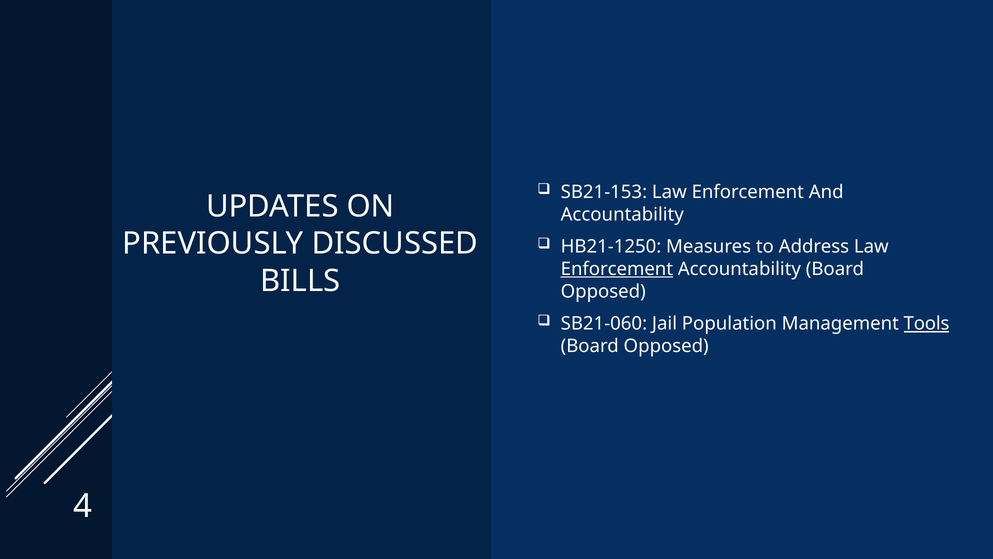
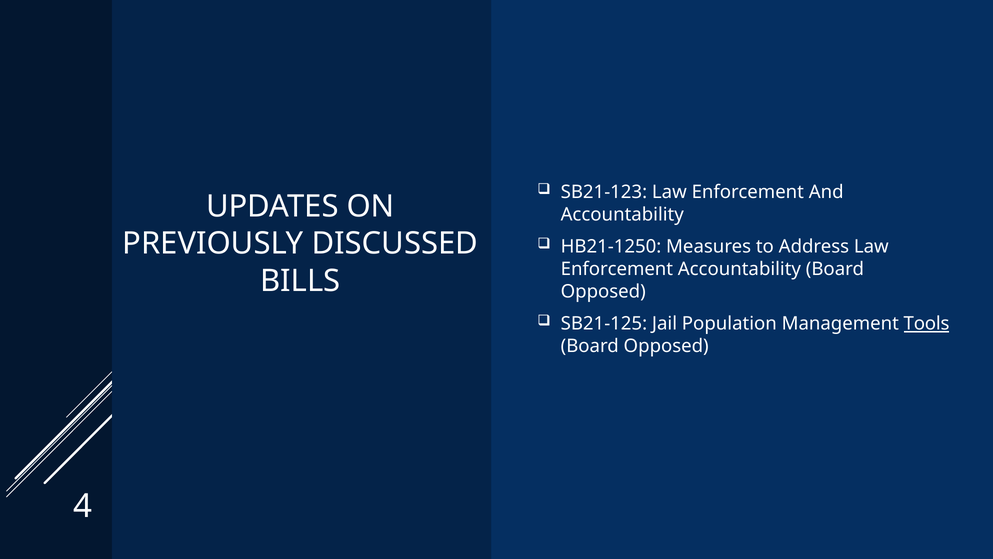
SB21-153: SB21-153 -> SB21-123 (604, 192)
Enforcement underline: present -> none (617, 269)
SB21-060: SB21-060 -> SB21-125 (604, 323)
